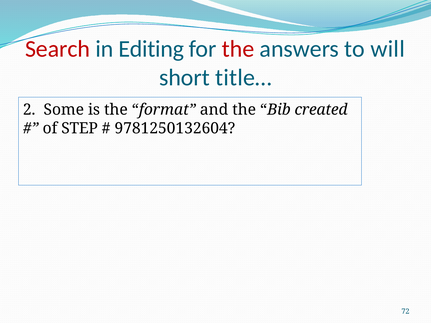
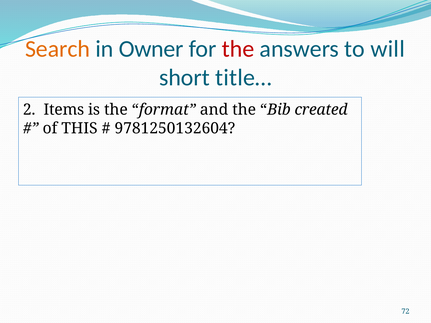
Search colour: red -> orange (58, 49)
Editing: Editing -> Owner (151, 49)
Some: Some -> Items (64, 110)
STEP: STEP -> THIS (79, 128)
